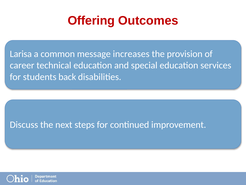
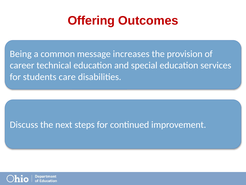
Larisa: Larisa -> Being (21, 54)
back: back -> care (67, 77)
